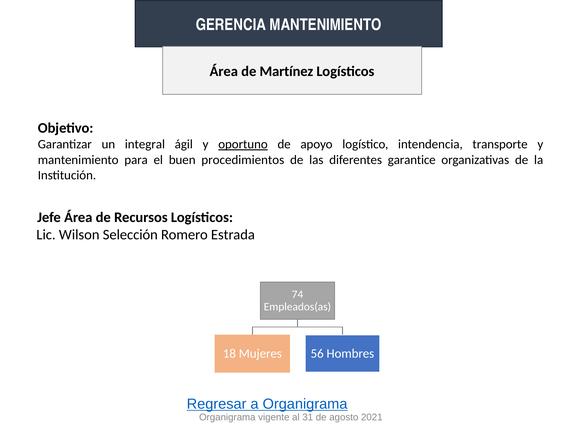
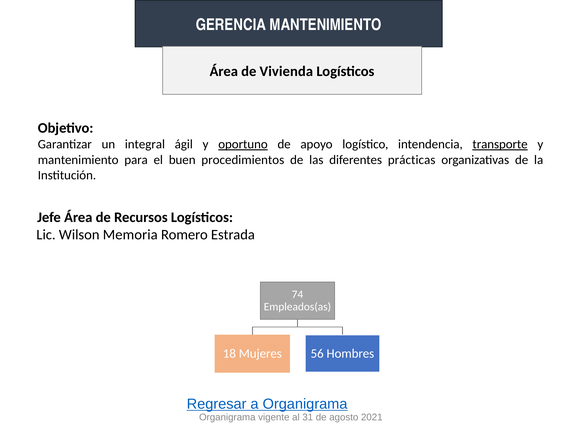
Martínez: Martínez -> Vivienda (286, 71)
transporte underline: none -> present (500, 144)
garantice: garantice -> prácticas (412, 160)
Selección: Selección -> Memoria (130, 235)
